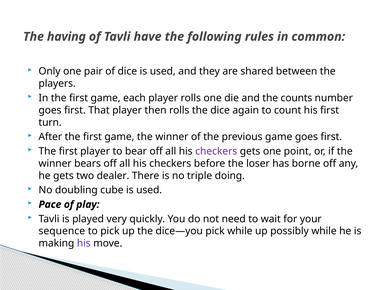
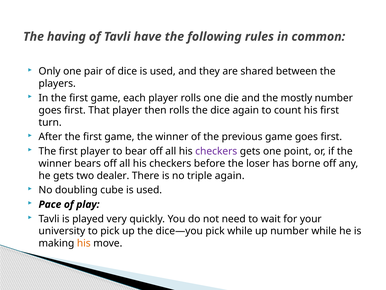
counts: counts -> mostly (296, 98)
triple doing: doing -> again (230, 175)
sequence: sequence -> university (62, 231)
up possibly: possibly -> number (289, 231)
his colour: purple -> orange (84, 243)
